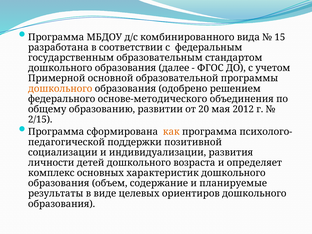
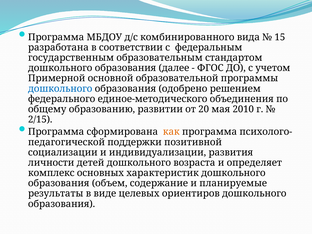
дошкольного colour: orange -> blue (60, 89)
основе-методического: основе-методического -> единое-методического (153, 99)
2012: 2012 -> 2010 (243, 109)
